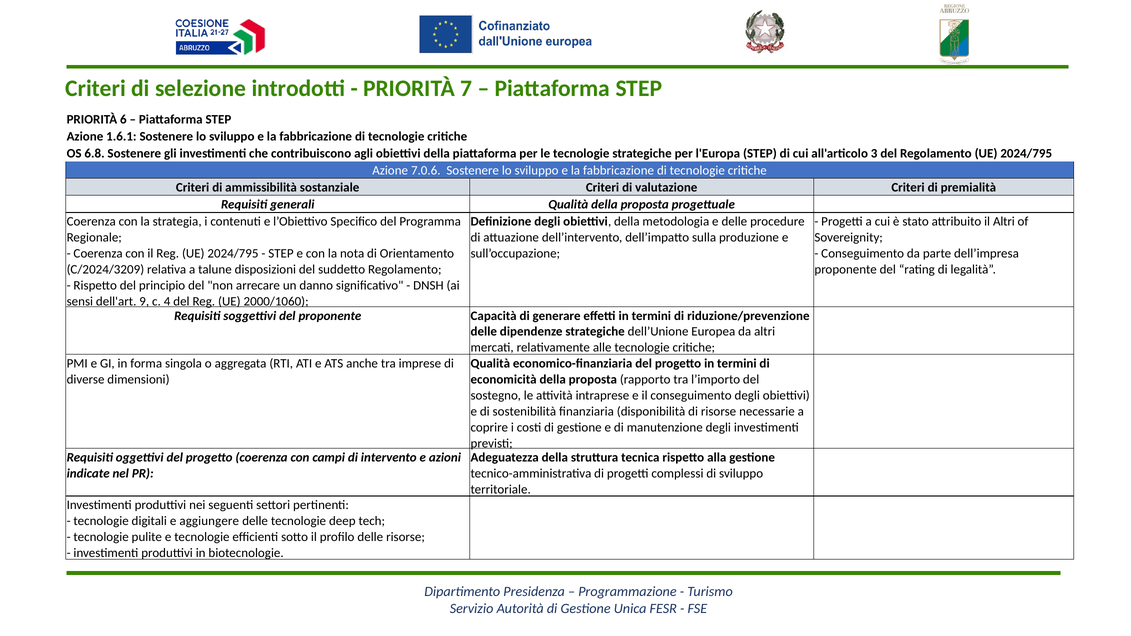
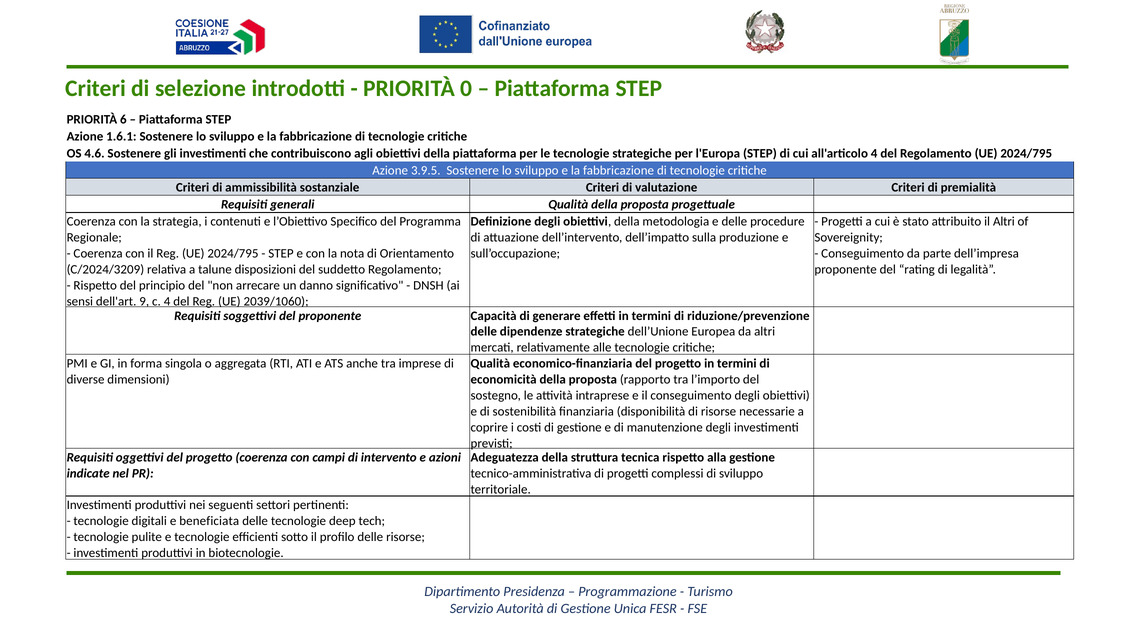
7: 7 -> 0 (466, 89)
6.8: 6.8 -> 4.6 (95, 154)
all'articolo 3: 3 -> 4 (874, 154)
7.0.6: 7.0.6 -> 3.9.5 (426, 171)
2000/1060: 2000/1060 -> 2039/1060 (276, 302)
aggiungere: aggiungere -> beneficiata (209, 521)
